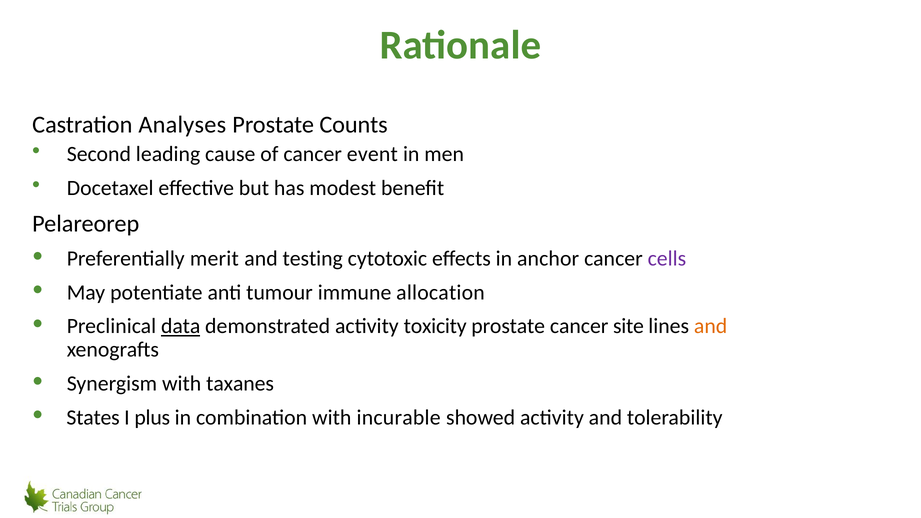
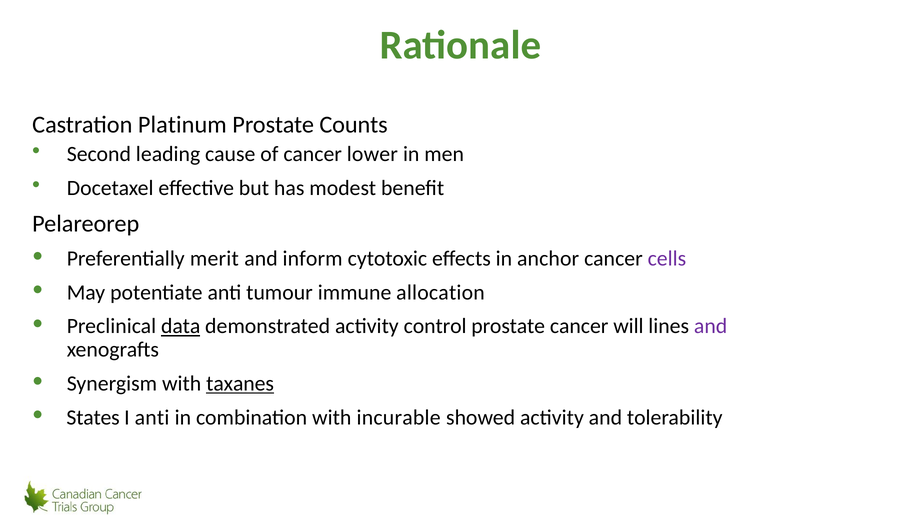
Analyses: Analyses -> Platinum (182, 125)
event: event -> lower (372, 154)
testing: testing -> inform (313, 259)
toxicity: toxicity -> control (435, 326)
site: site -> will (628, 326)
and colour: orange -> purple (711, 326)
taxanes underline: none -> present (240, 384)
I plus: plus -> anti (152, 418)
